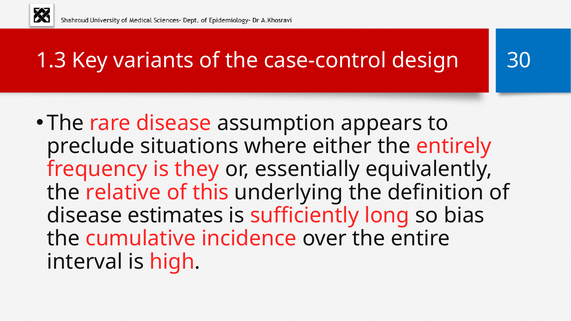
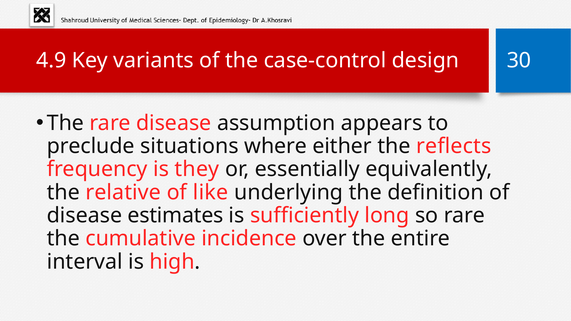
1.3: 1.3 -> 4.9 (51, 60)
entirely: entirely -> reflects (454, 146)
this: this -> like (211, 192)
so bias: bias -> rare (464, 216)
